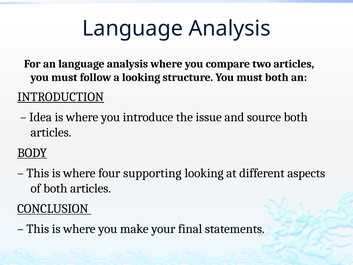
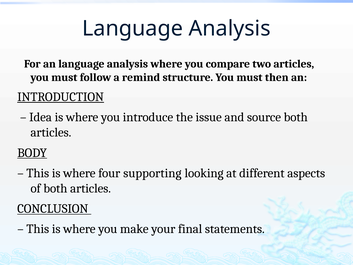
a looking: looking -> remind (141, 77)
must both: both -> then (277, 77)
